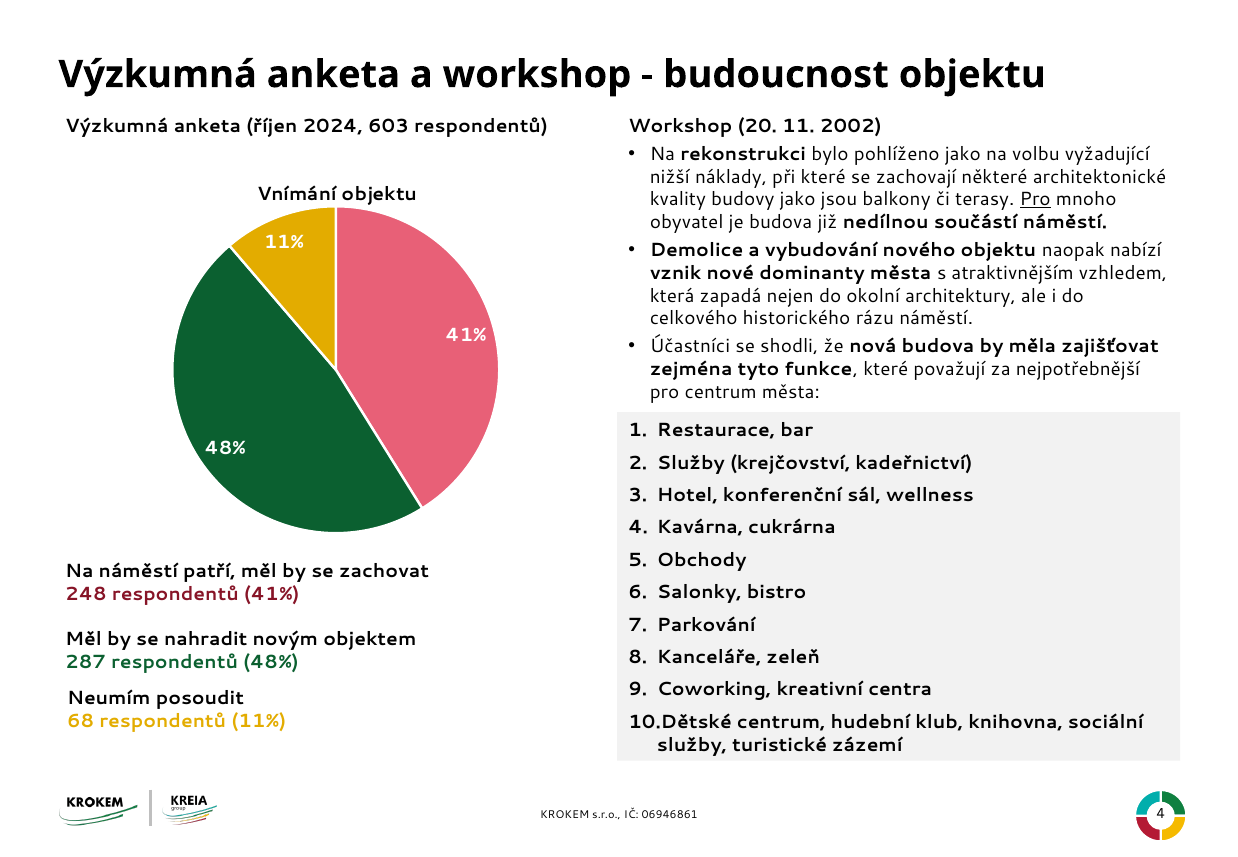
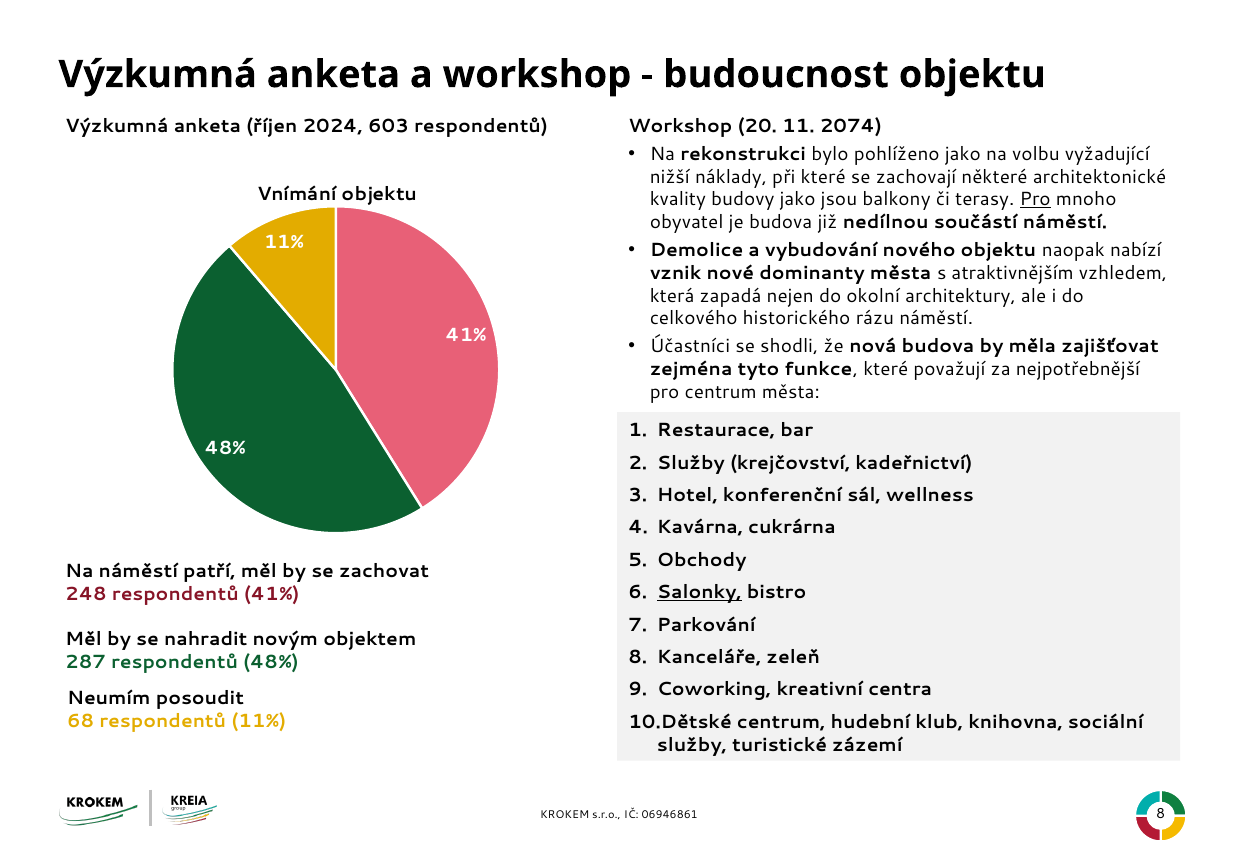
2002: 2002 -> 2074 (851, 126)
Salonky underline: none -> present (699, 592)
4: 4 -> 8 (1161, 814)
